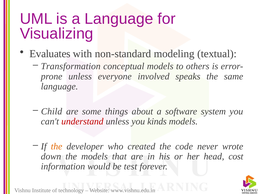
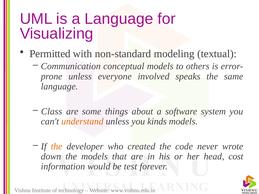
Evaluates: Evaluates -> Permitted (50, 54)
Transformation: Transformation -> Communication (71, 66)
Child: Child -> Class (52, 111)
understand colour: red -> orange (82, 122)
